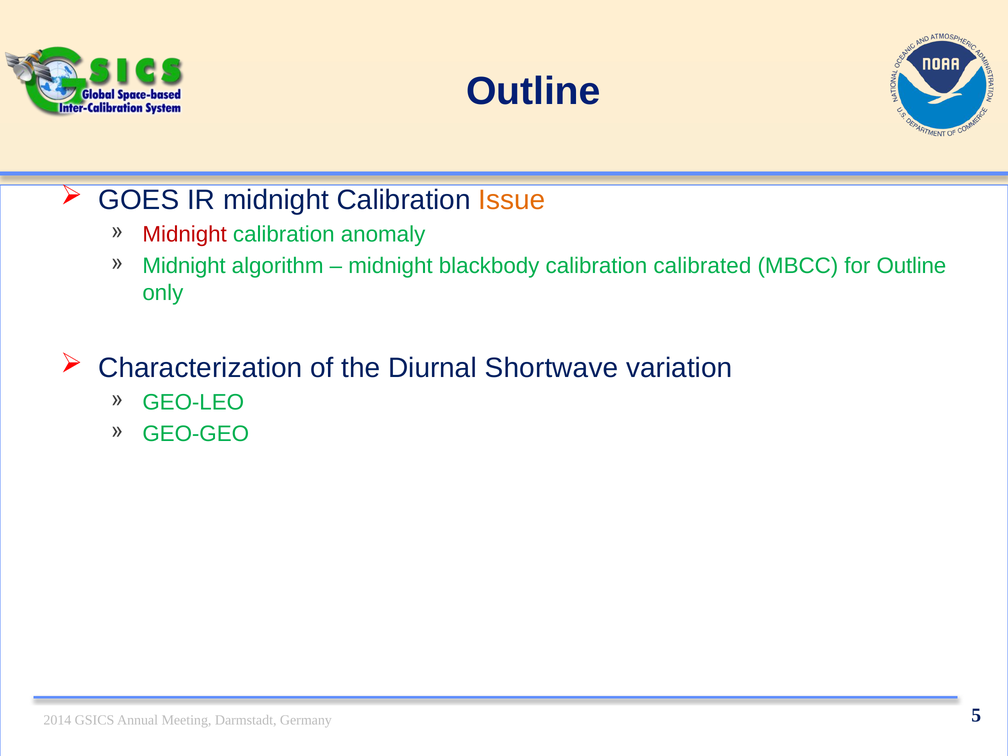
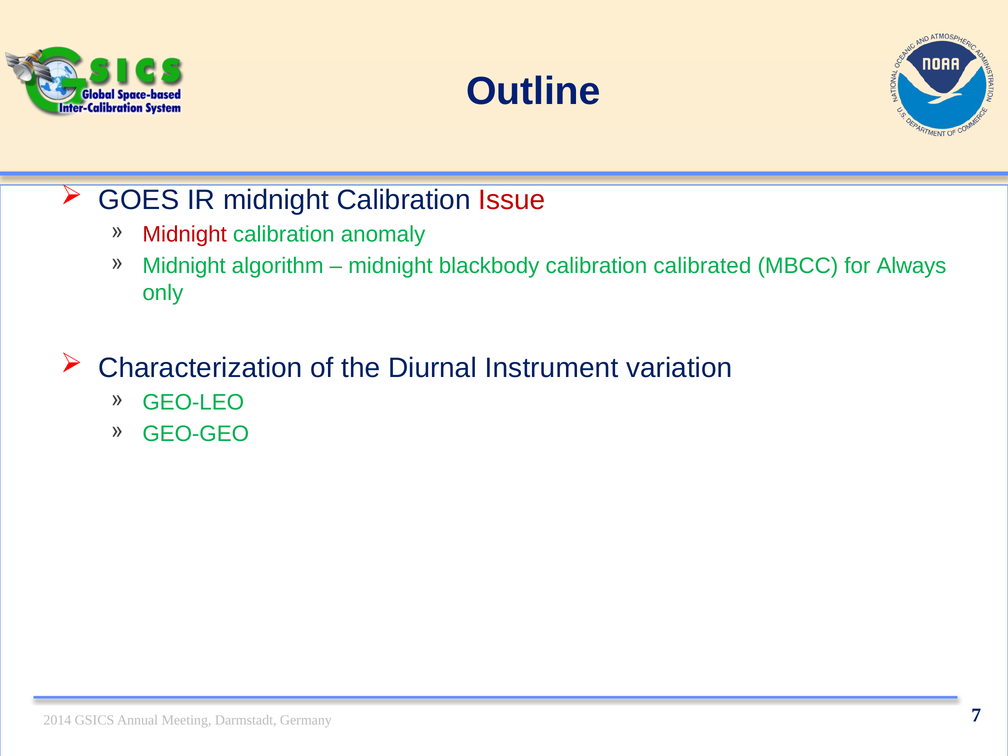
Issue colour: orange -> red (512, 200)
for Outline: Outline -> Always (911, 266)
Shortwave: Shortwave -> Instrument (552, 368)
5: 5 -> 7 (976, 715)
